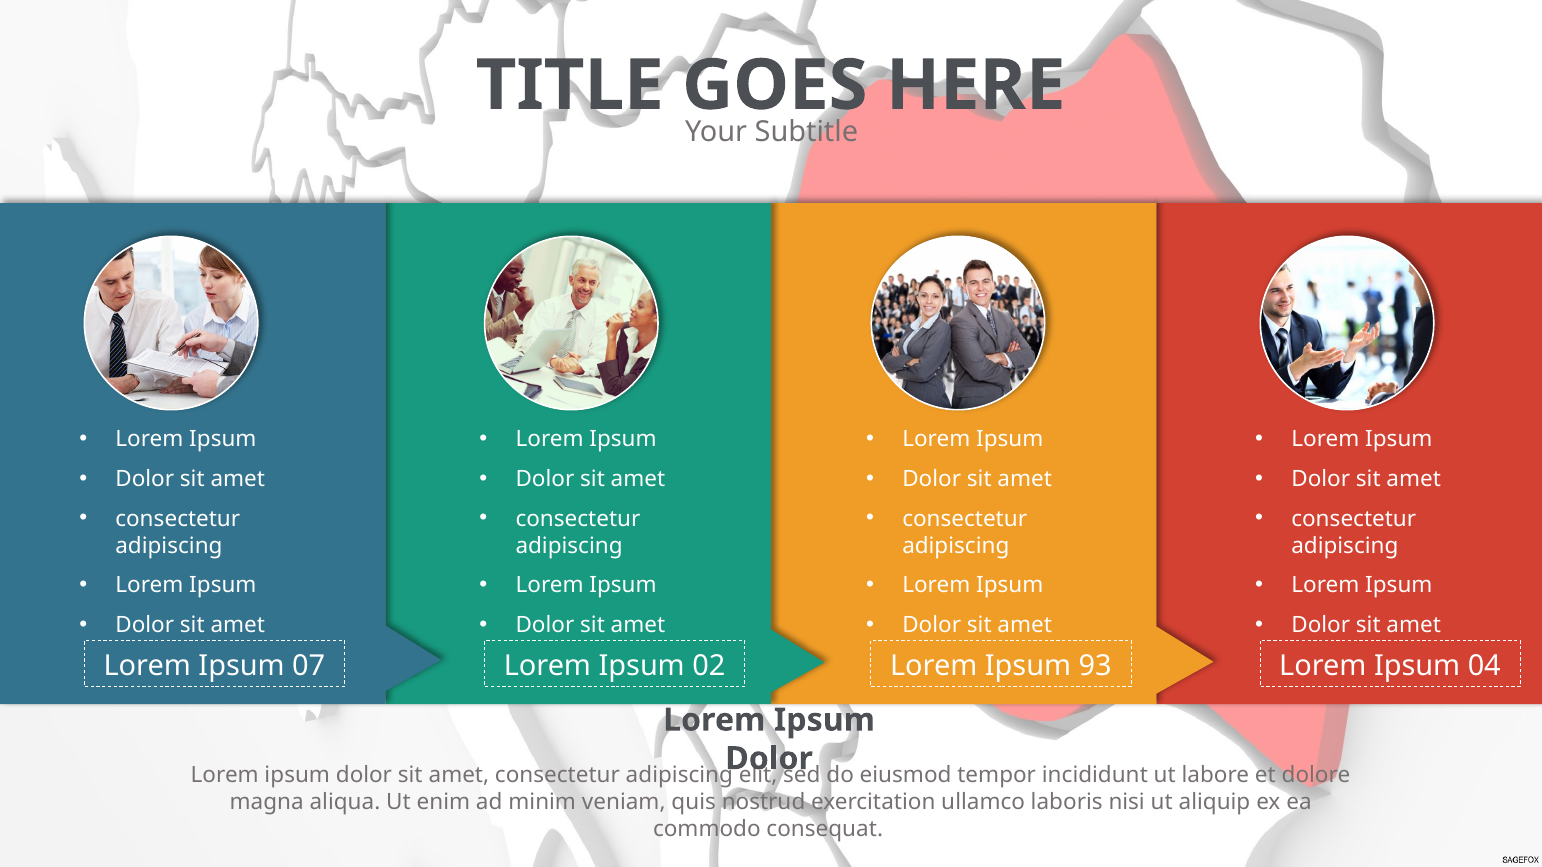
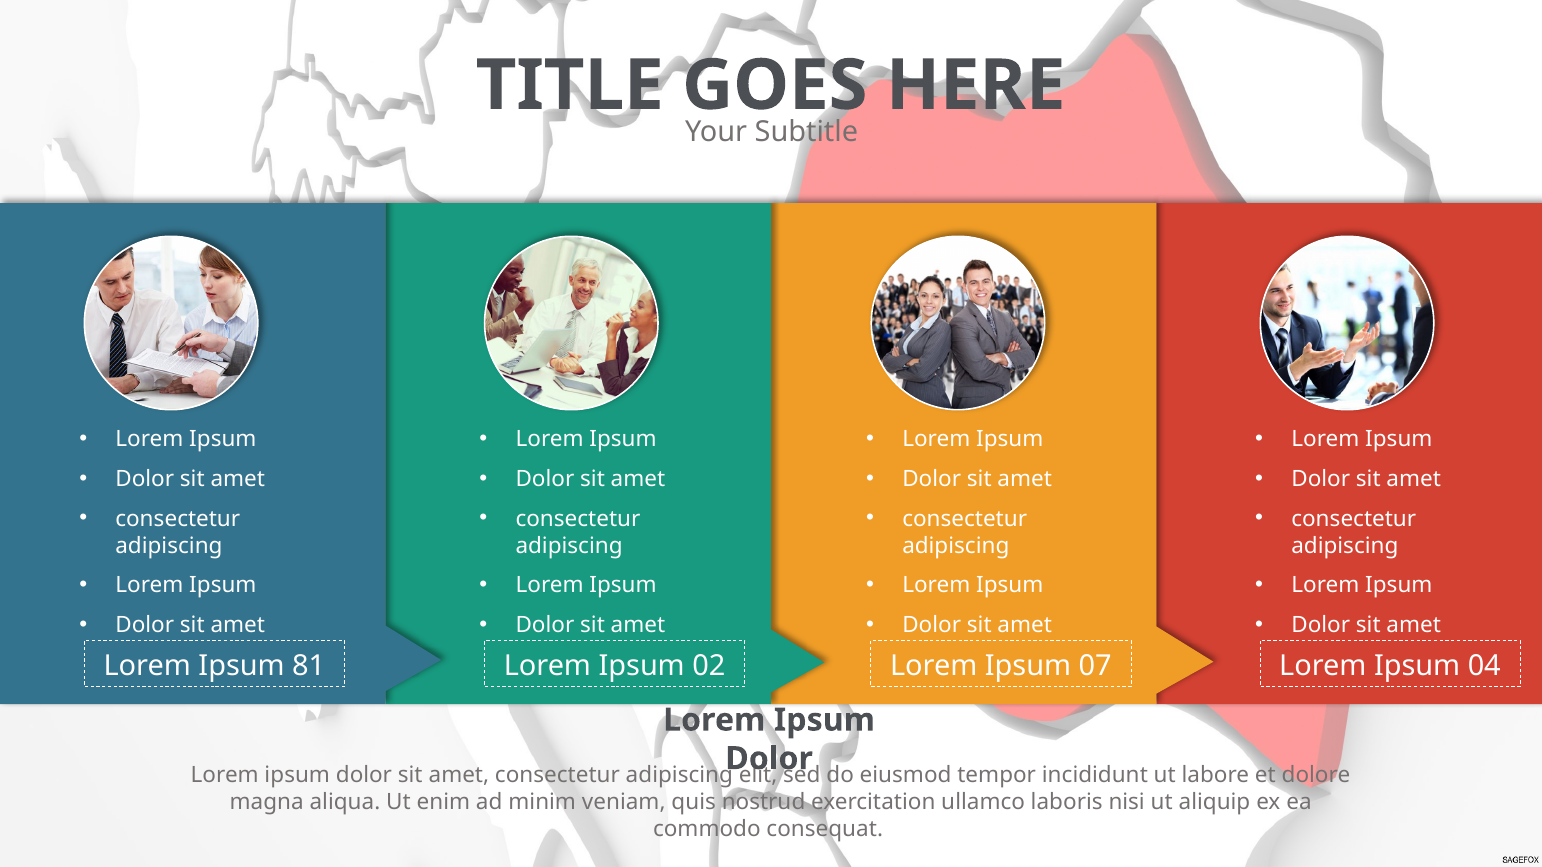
07: 07 -> 81 (309, 666)
93: 93 -> 07 (1095, 666)
